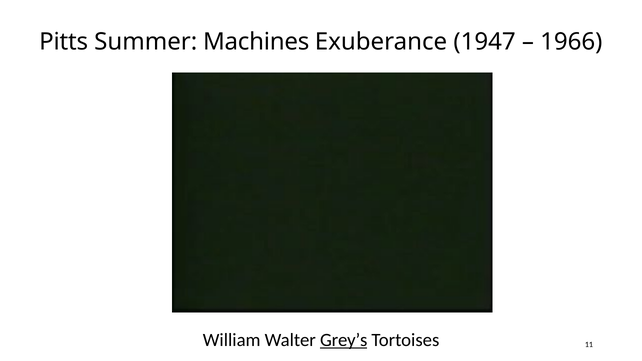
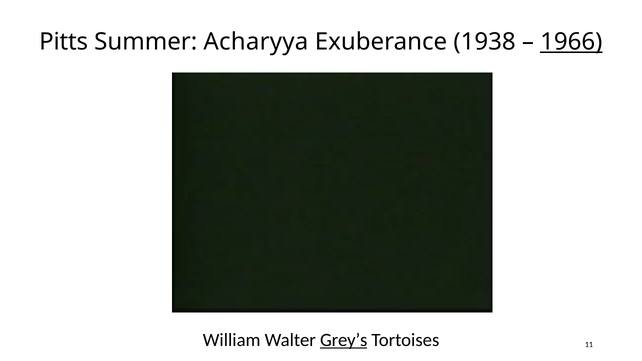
Machines: Machines -> Acharyya (256, 42)
1947: 1947 -> 1938 (485, 42)
1966 underline: none -> present (571, 42)
